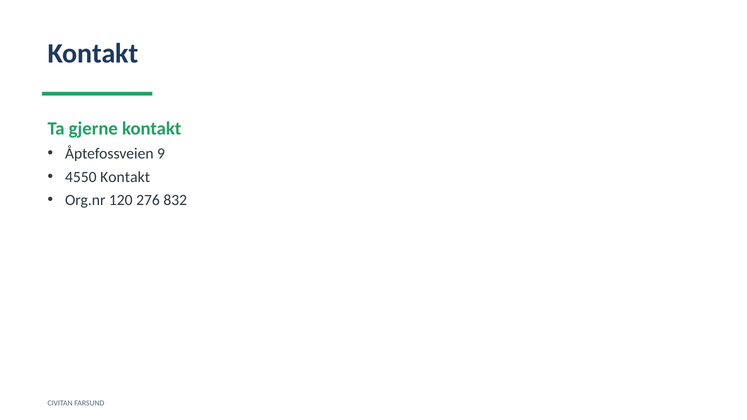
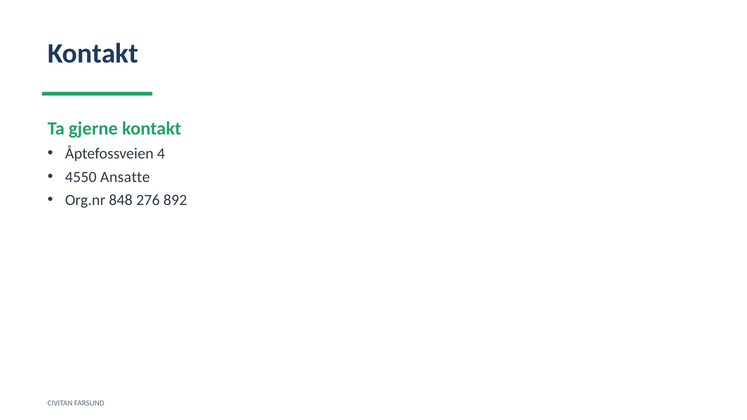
9: 9 -> 4 (161, 154)
4550 Kontakt: Kontakt -> Ansatte (125, 177)
120: 120 -> 848 (121, 200)
832: 832 -> 892 (175, 200)
